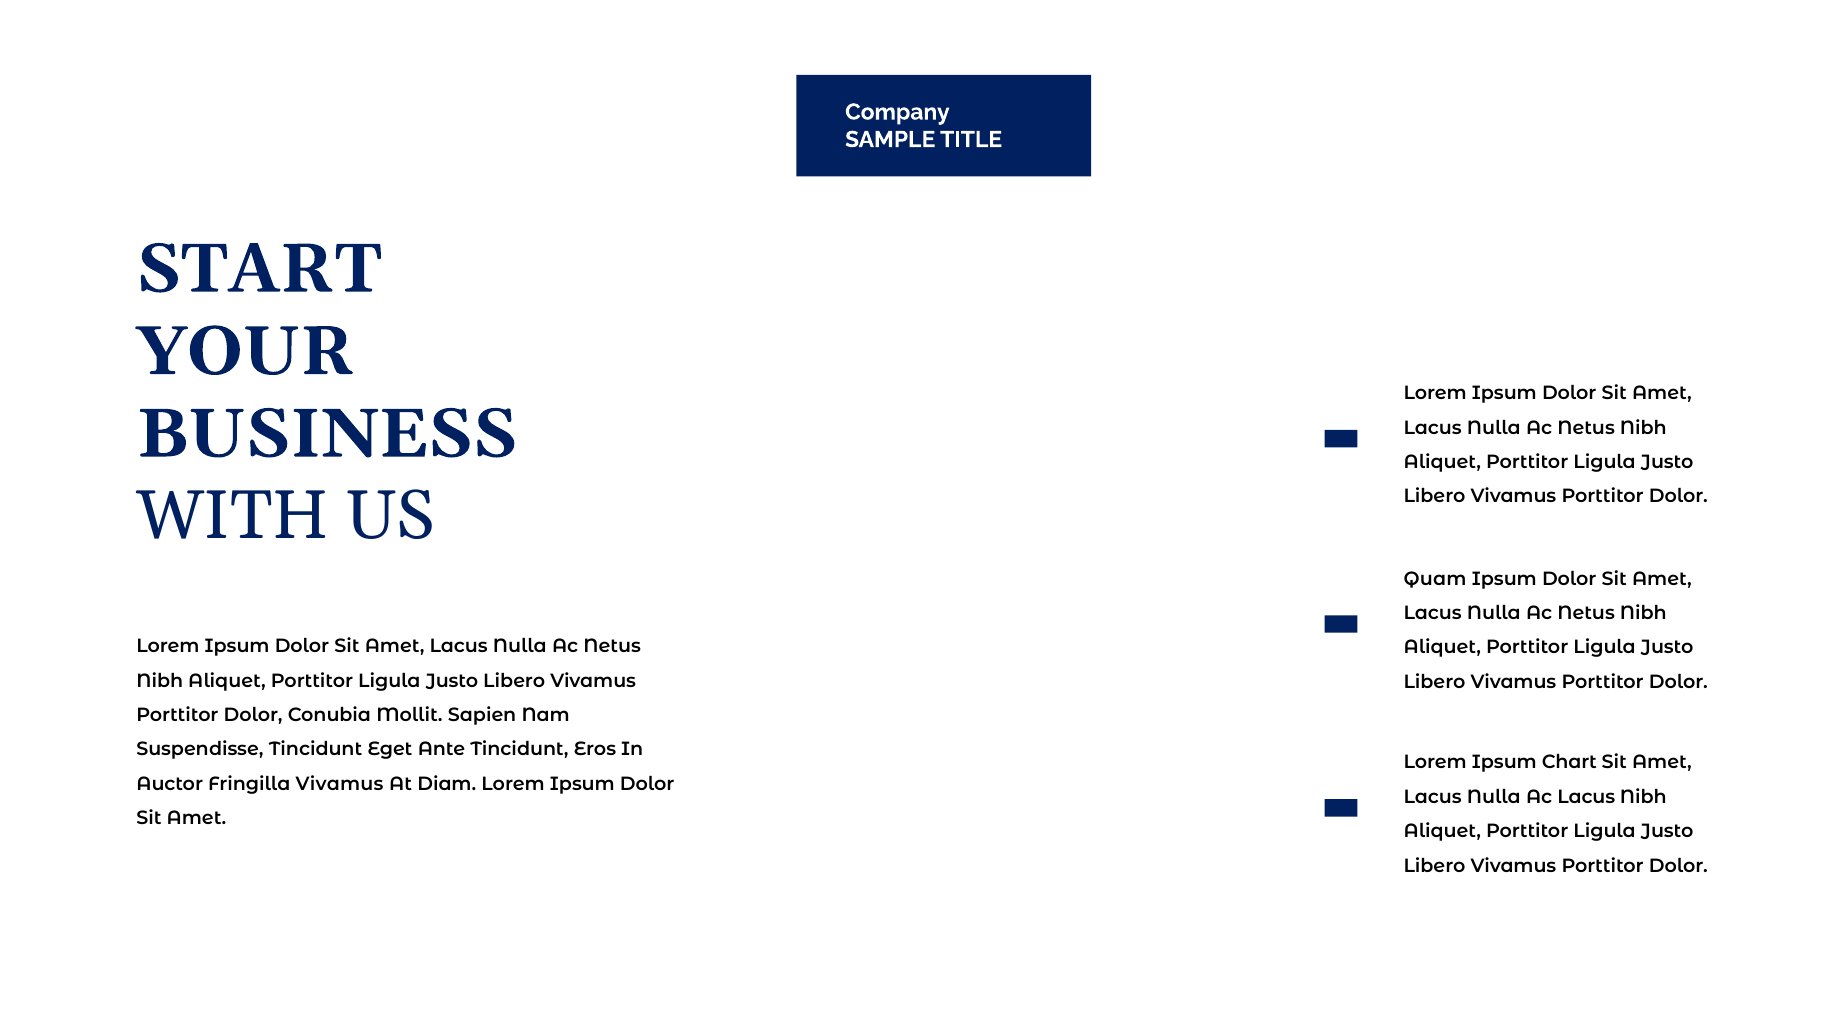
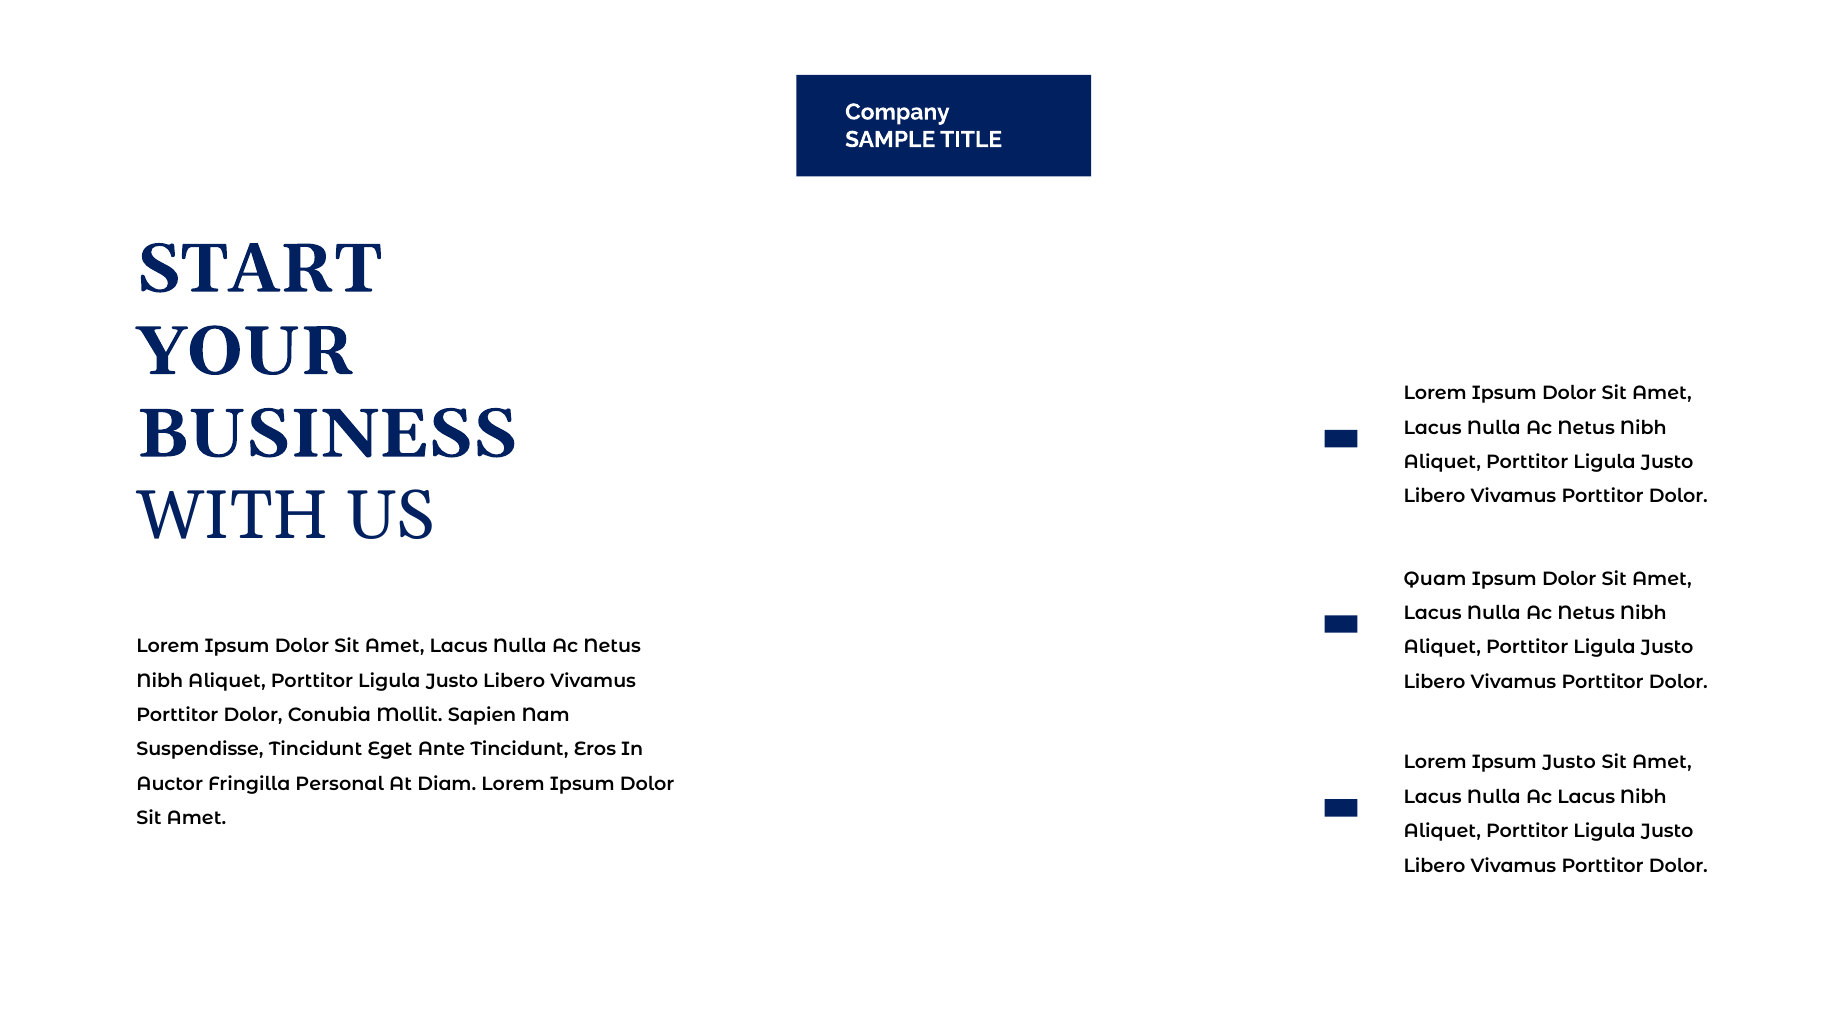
Ipsum Chart: Chart -> Justo (1569, 763)
Fringilla Vivamus: Vivamus -> Personal (340, 784)
